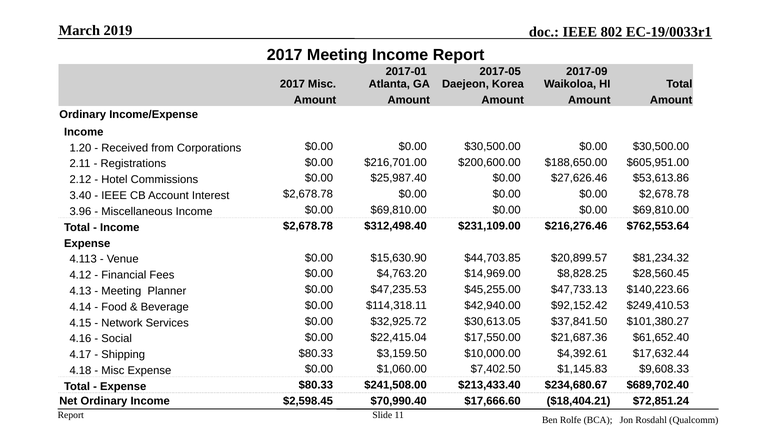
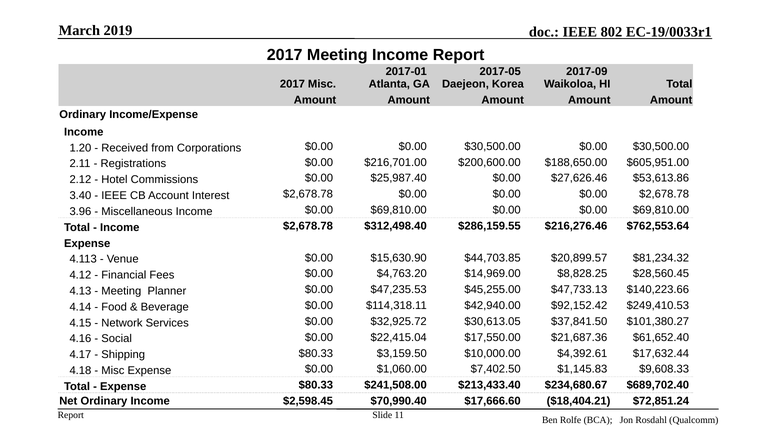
$231,109.00: $231,109.00 -> $286,159.55 (489, 226)
